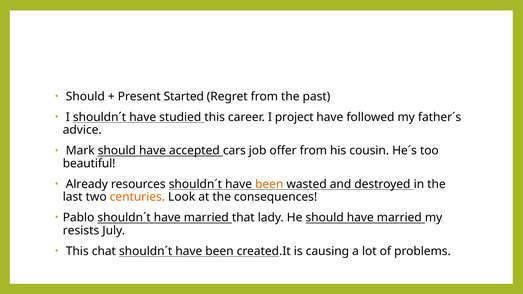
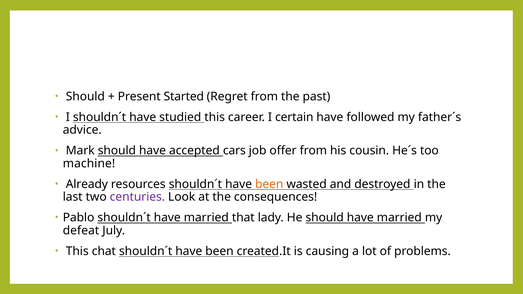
project: project -> certain (294, 117)
beautiful: beautiful -> machine (89, 164)
centuries colour: orange -> purple (137, 197)
resists: resists -> defeat (81, 231)
